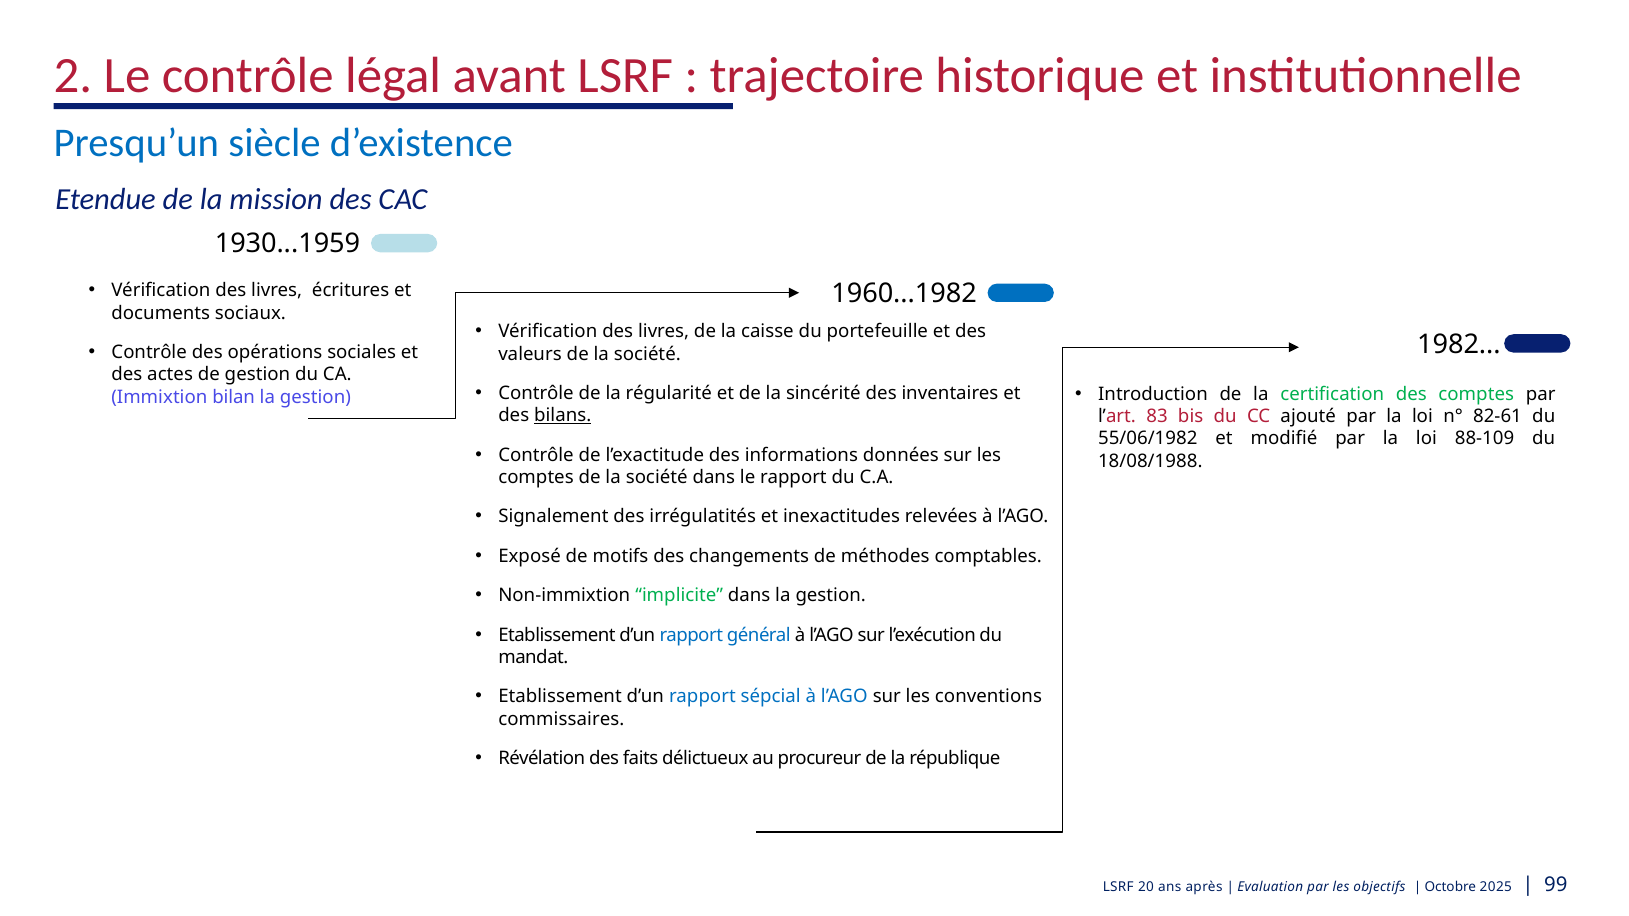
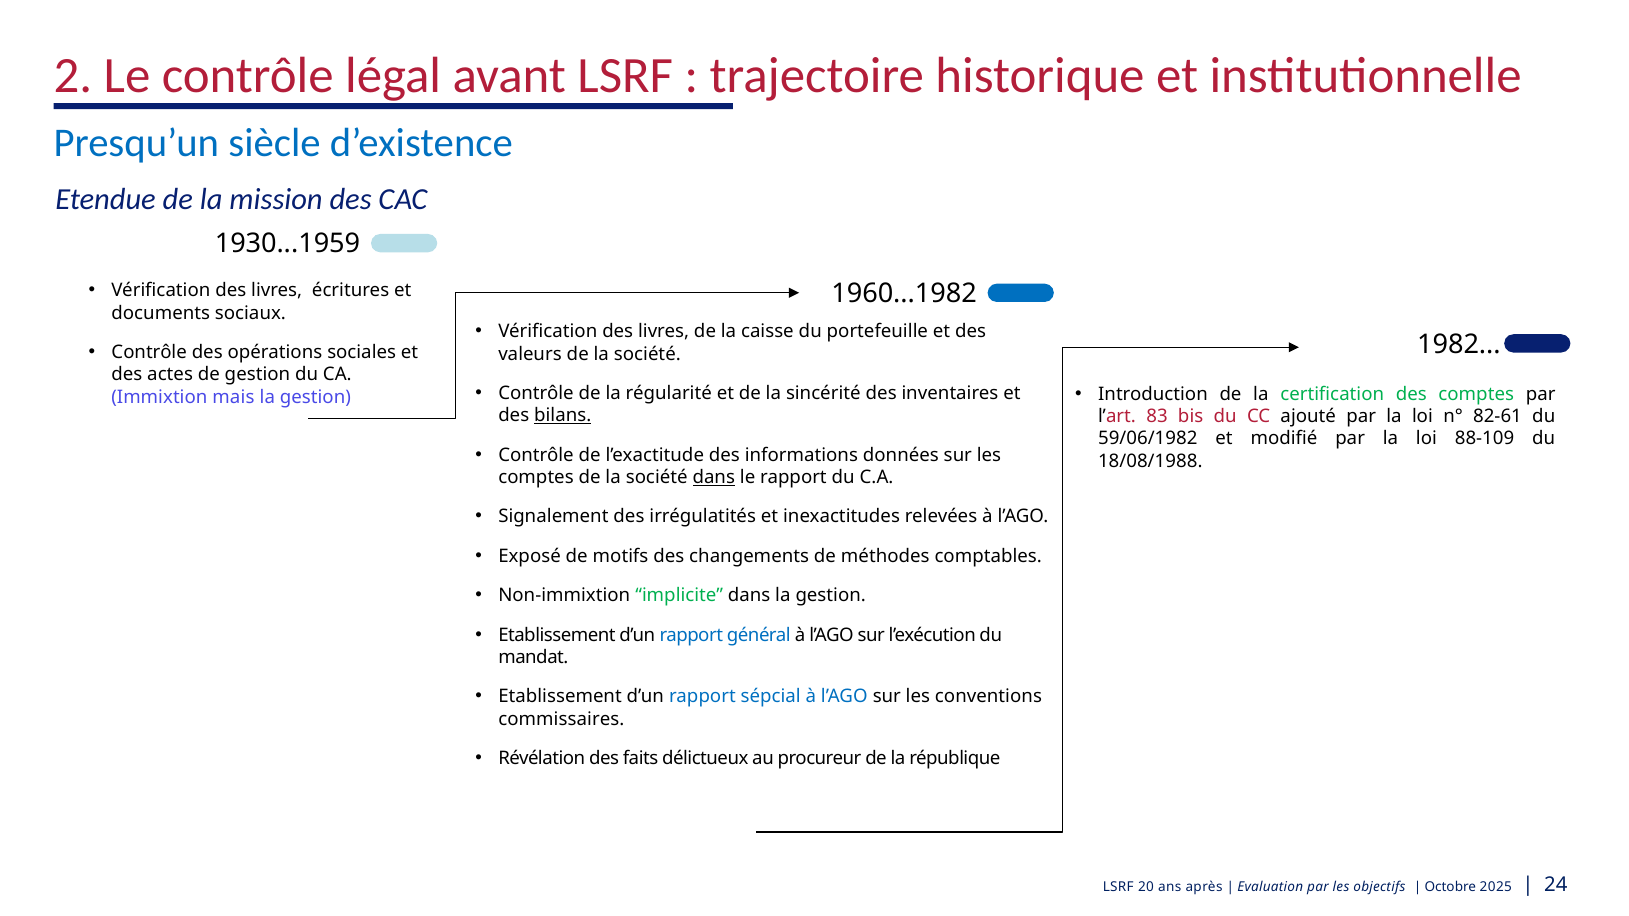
bilan: bilan -> mais (233, 397)
55/06/1982: 55/06/1982 -> 59/06/1982 (1148, 439)
dans underline: none -> present (714, 478)
99: 99 -> 24 (1556, 885)
